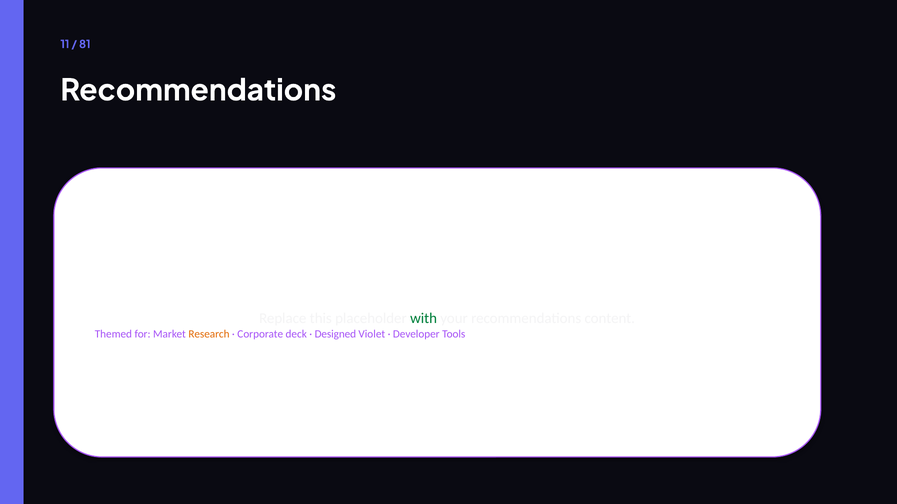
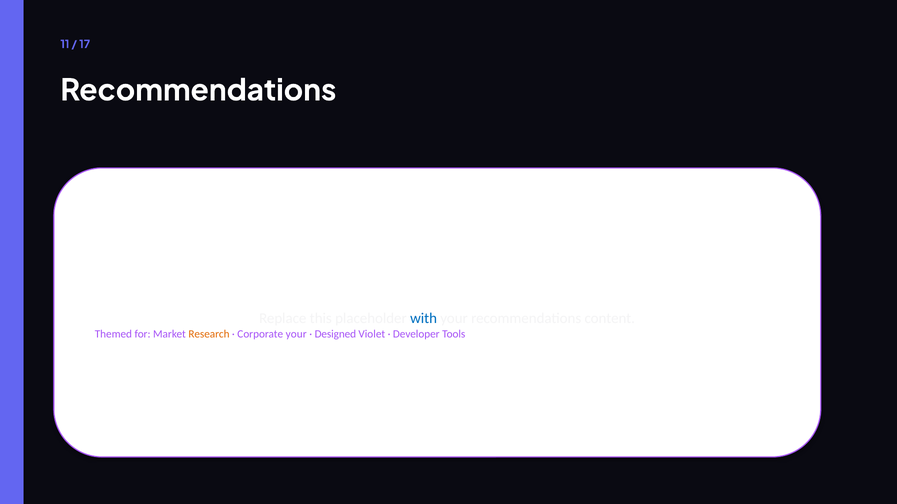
81: 81 -> 17 (85, 44)
with colour: green -> blue (424, 319)
Corporate deck: deck -> your (296, 334)
